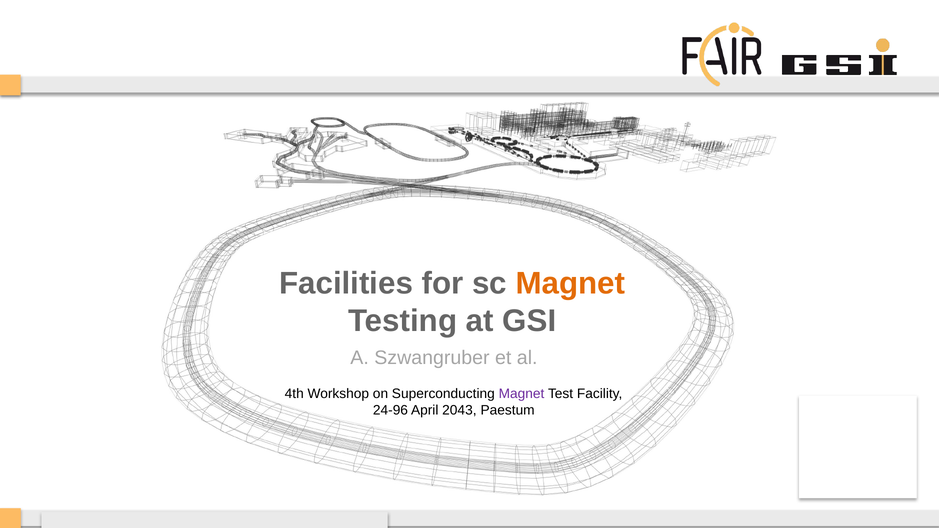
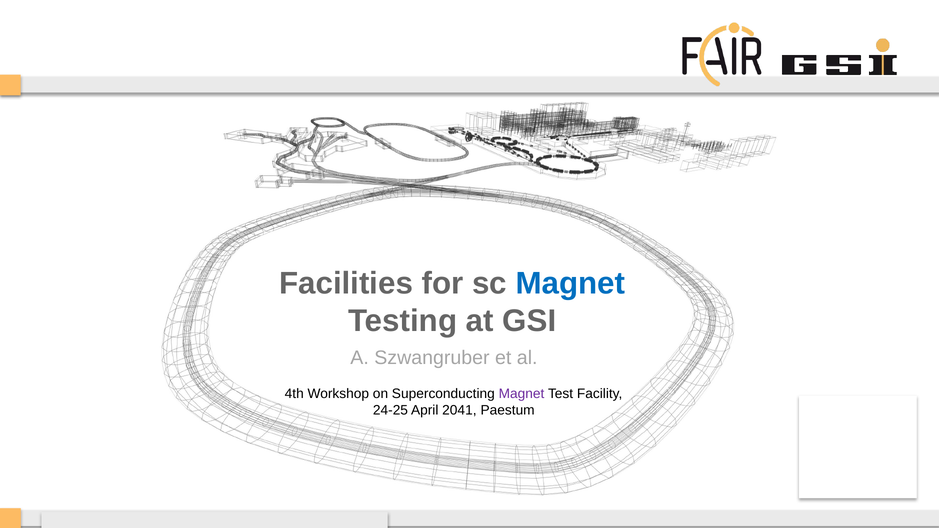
Magnet colour: orange -> blue (570, 284)
24-96: 24-96 -> 24-25 (390, 410)
2043: 2043 -> 2041 (459, 410)
